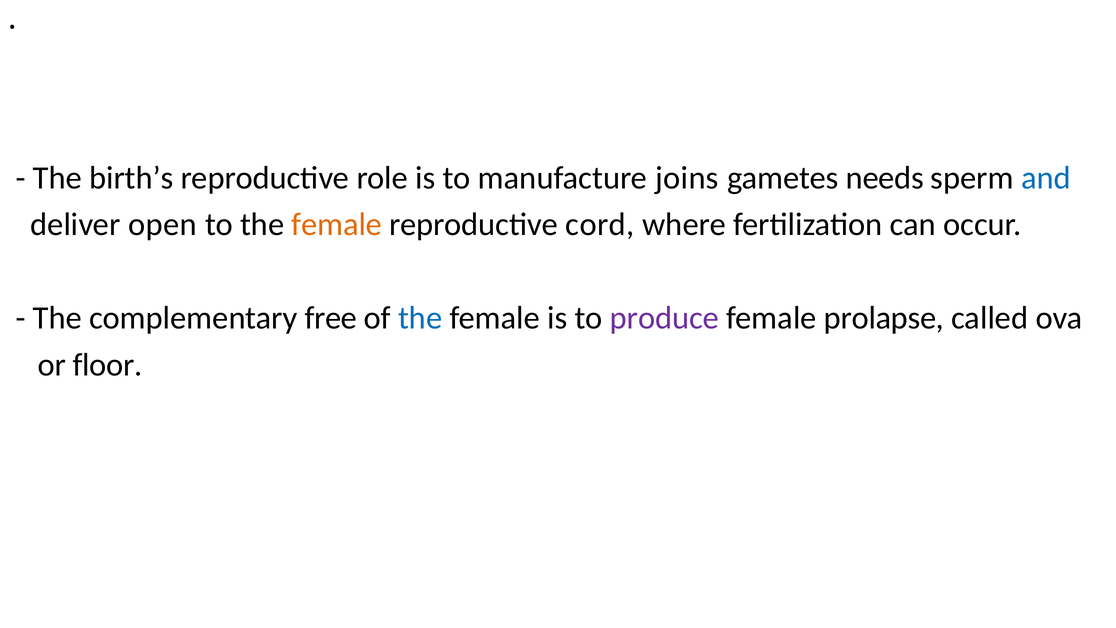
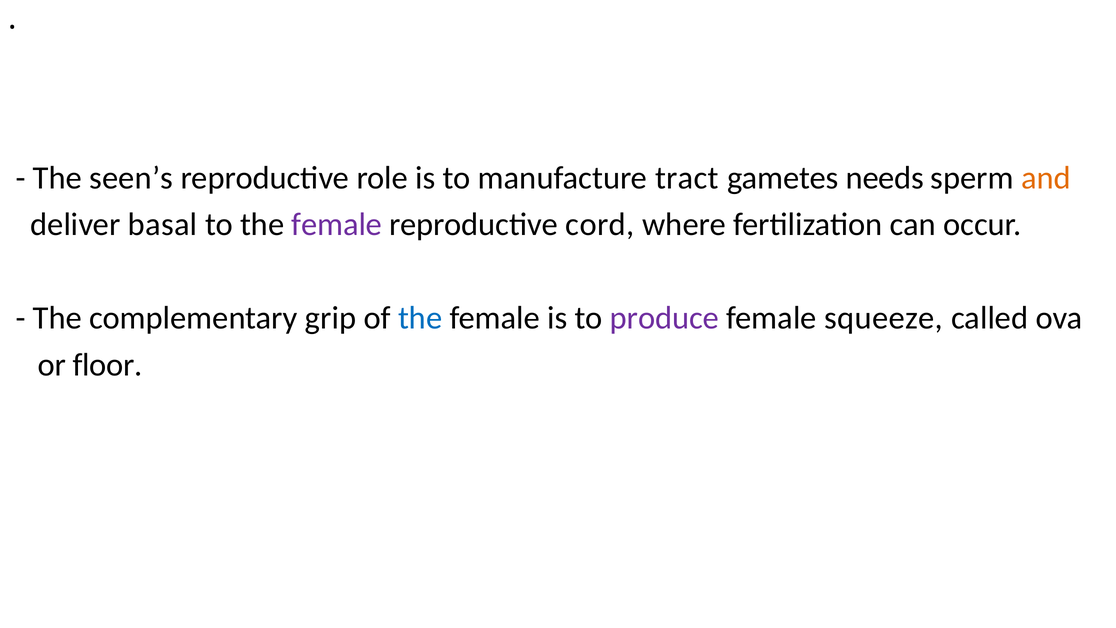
birth’s: birth’s -> seen’s (131, 178)
joins: joins -> tract (687, 178)
and colour: blue -> orange (1046, 178)
open: open -> basal (163, 225)
female colour: orange -> purple (337, 225)
free: free -> grip (331, 318)
prolapse: prolapse -> squeeze (884, 318)
